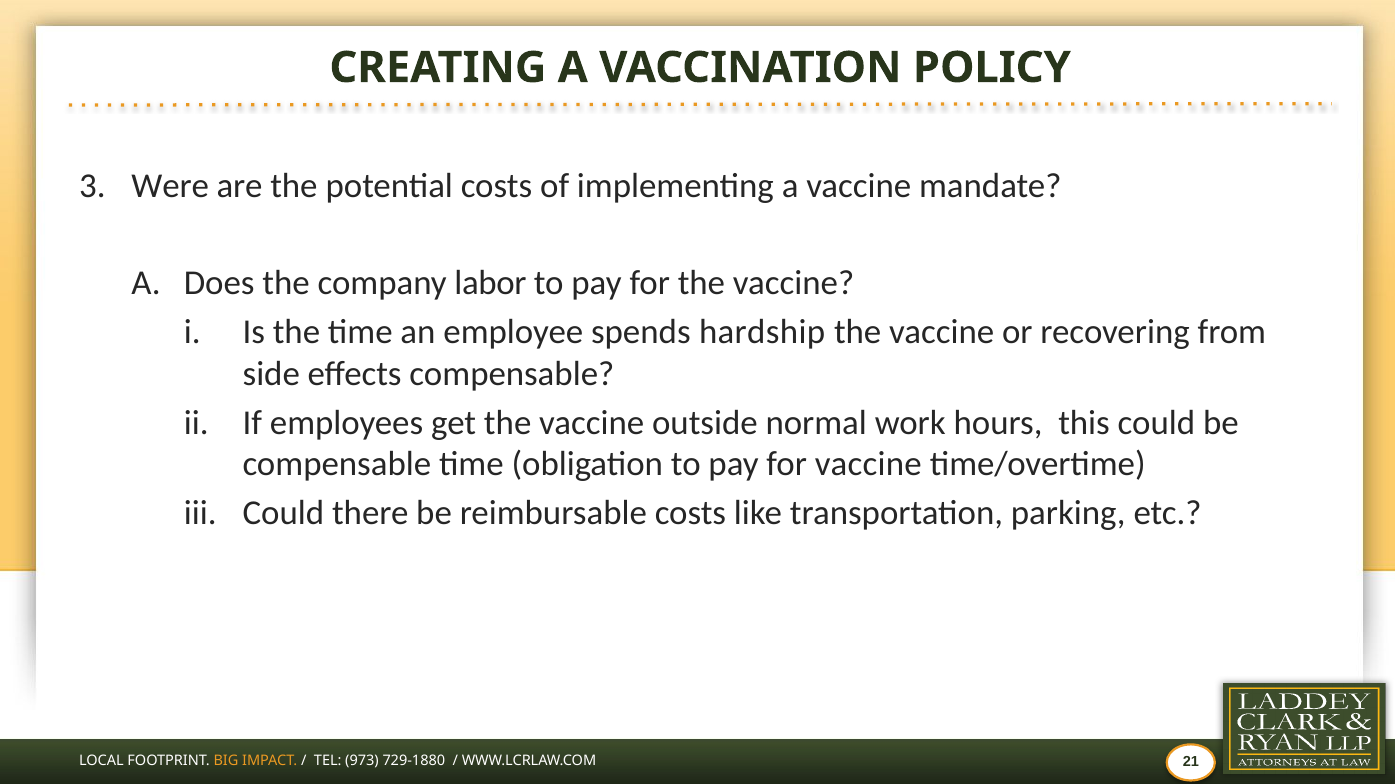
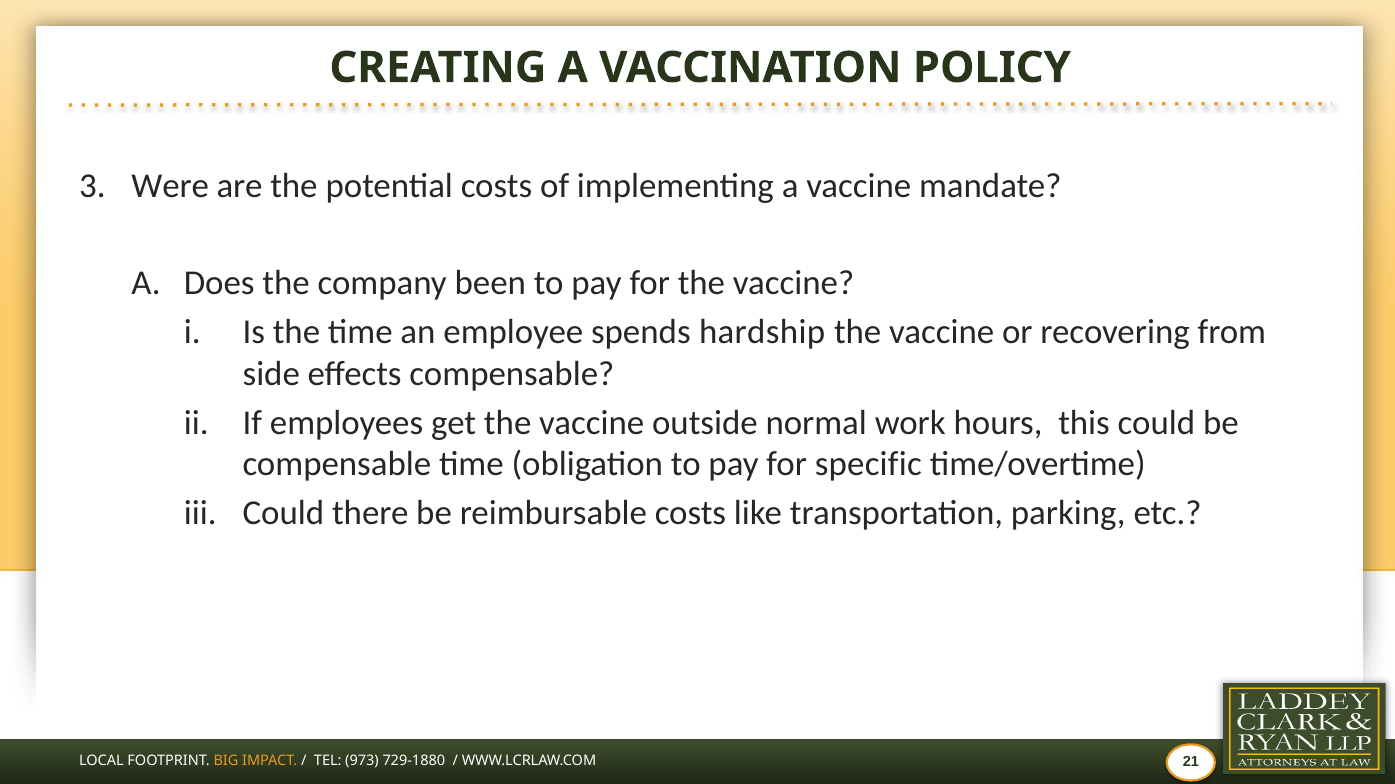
labor: labor -> been (490, 283)
for vaccine: vaccine -> specific (868, 465)
